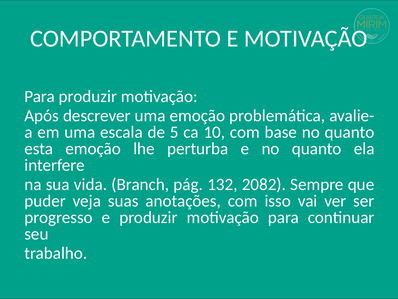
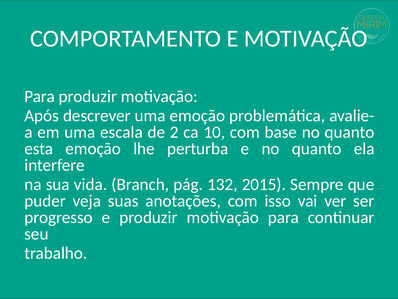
5: 5 -> 2 (174, 132)
2082: 2082 -> 2015 (264, 184)
